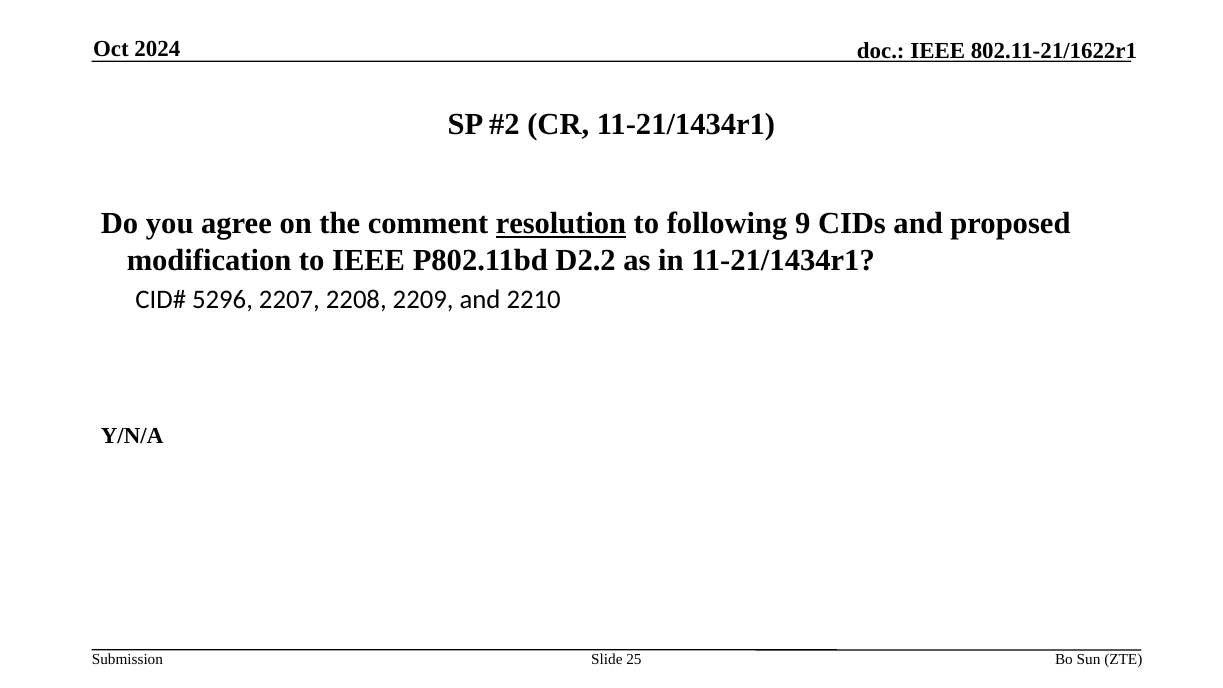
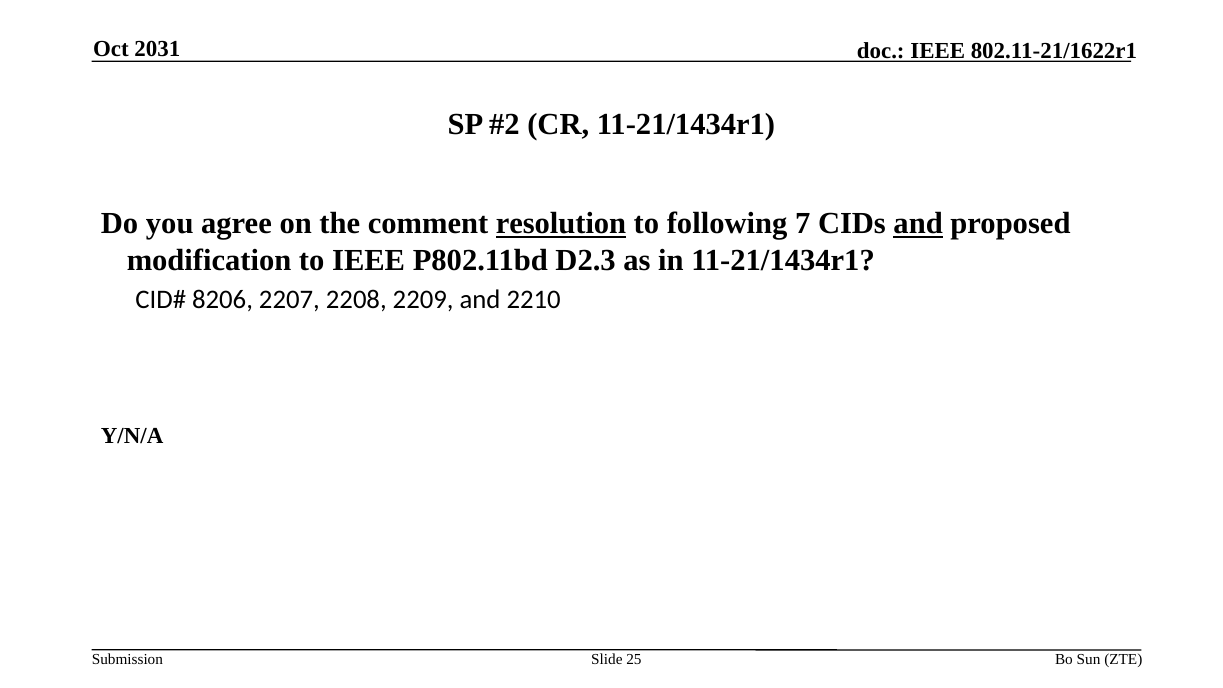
2024: 2024 -> 2031 (157, 49)
9: 9 -> 7 (803, 224)
and underline: none -> present (918, 224)
D2.2: D2.2 -> D2.3 (586, 261)
5296: 5296 -> 8206 (223, 299)
